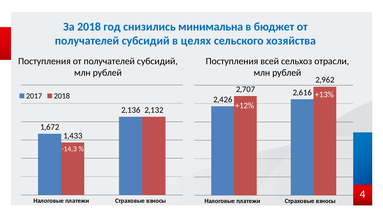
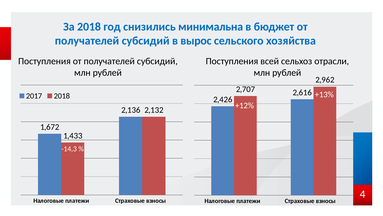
целях: целях -> вырос (196, 41)
